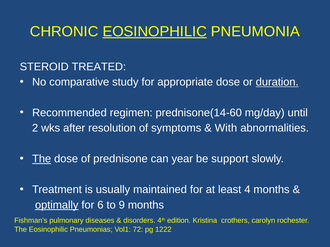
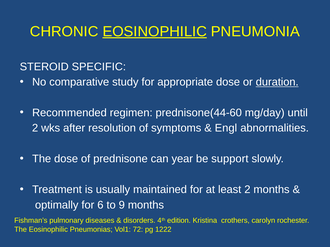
TREATED: TREATED -> SPECIFIC (99, 67)
prednisone(14-60: prednisone(14-60 -> prednisone(44-60 (199, 113)
With: With -> Engl (226, 128)
The underline: present -> none (42, 159)
least 4: 4 -> 2 (247, 190)
optimally underline: present -> none (57, 205)
